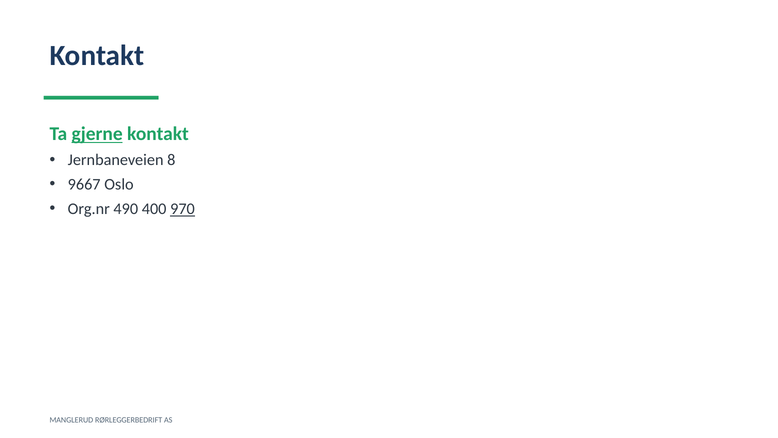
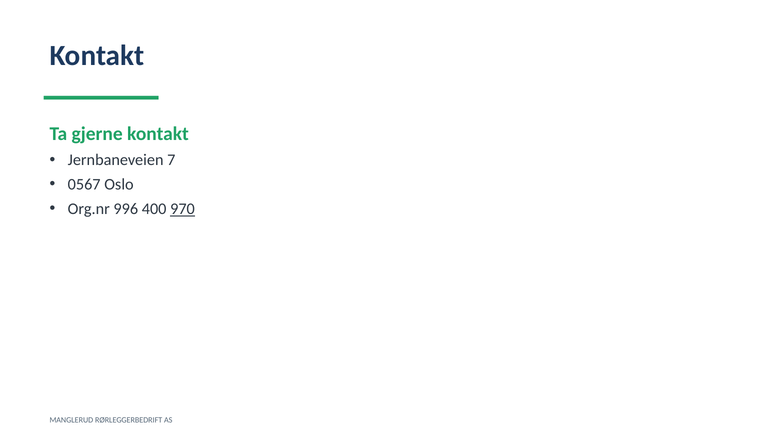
gjerne underline: present -> none (97, 134)
8: 8 -> 7 (171, 160)
9667: 9667 -> 0567 (84, 184)
490: 490 -> 996 (126, 209)
